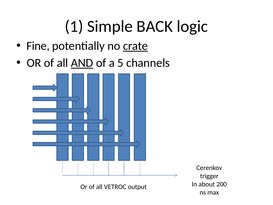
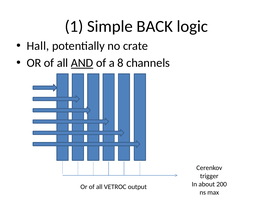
Fine: Fine -> Hall (38, 46)
crate underline: present -> none (135, 46)
5: 5 -> 8 (120, 63)
